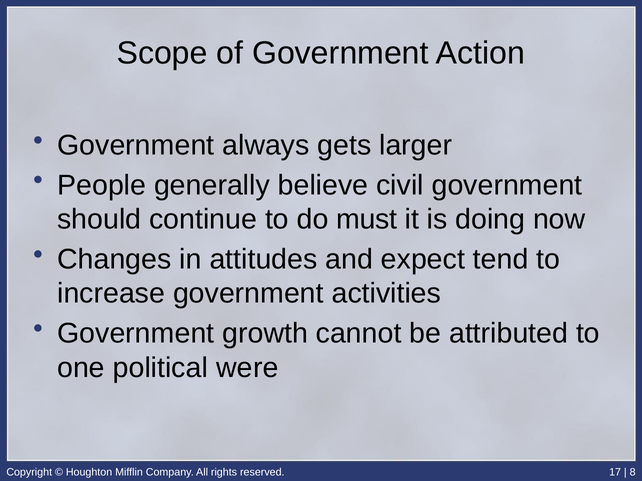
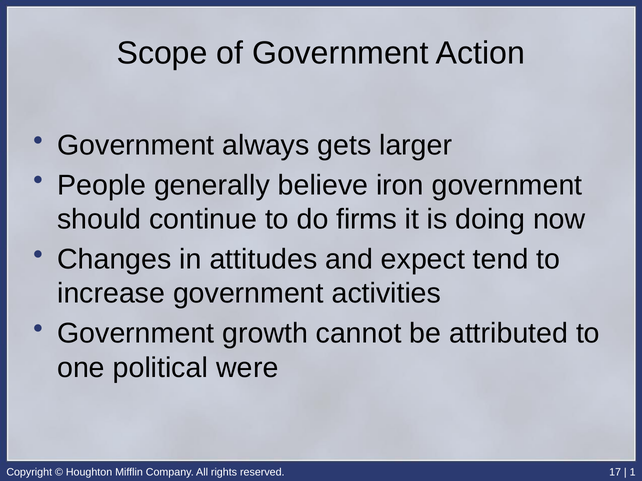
civil: civil -> iron (400, 185)
must: must -> firms (367, 220)
8: 8 -> 1 (633, 473)
